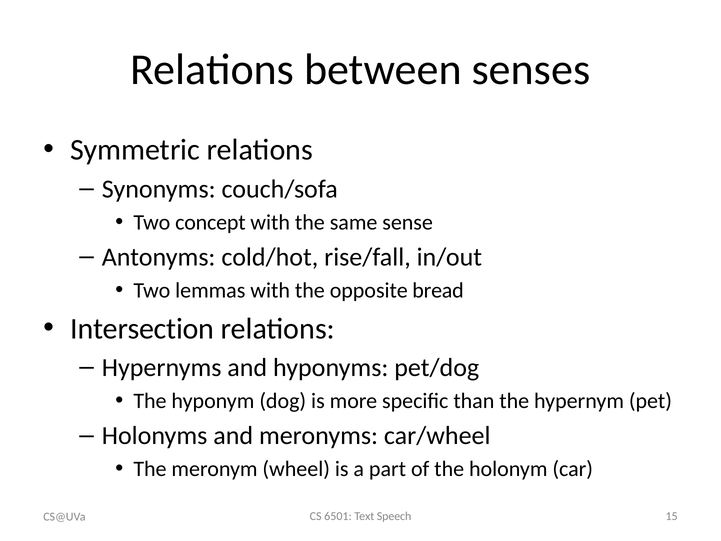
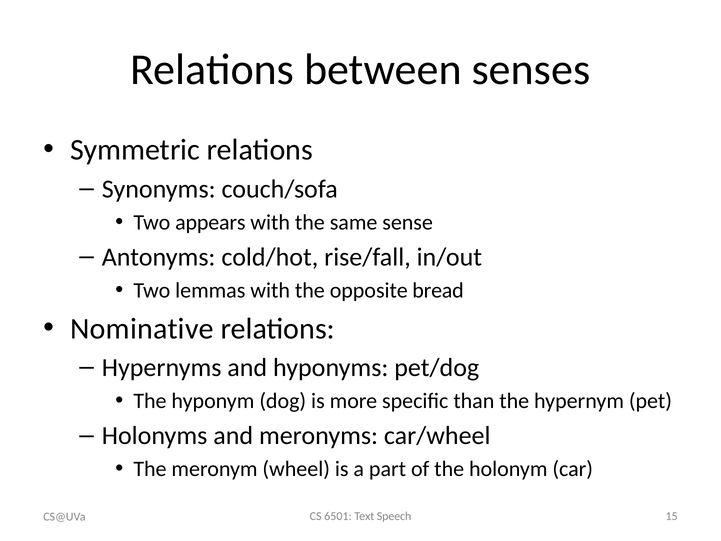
concept: concept -> appears (210, 222)
Intersection: Intersection -> Nominative (142, 329)
